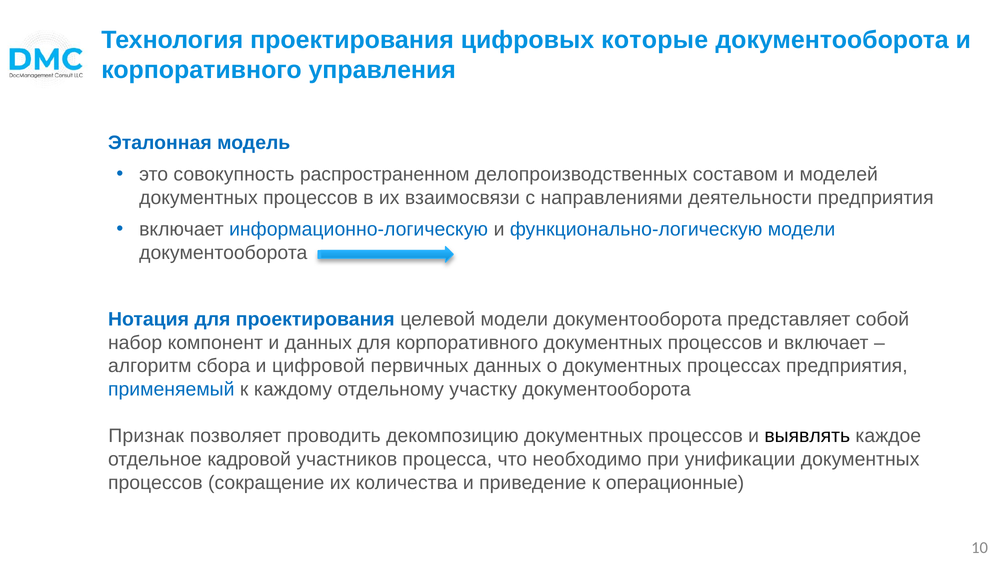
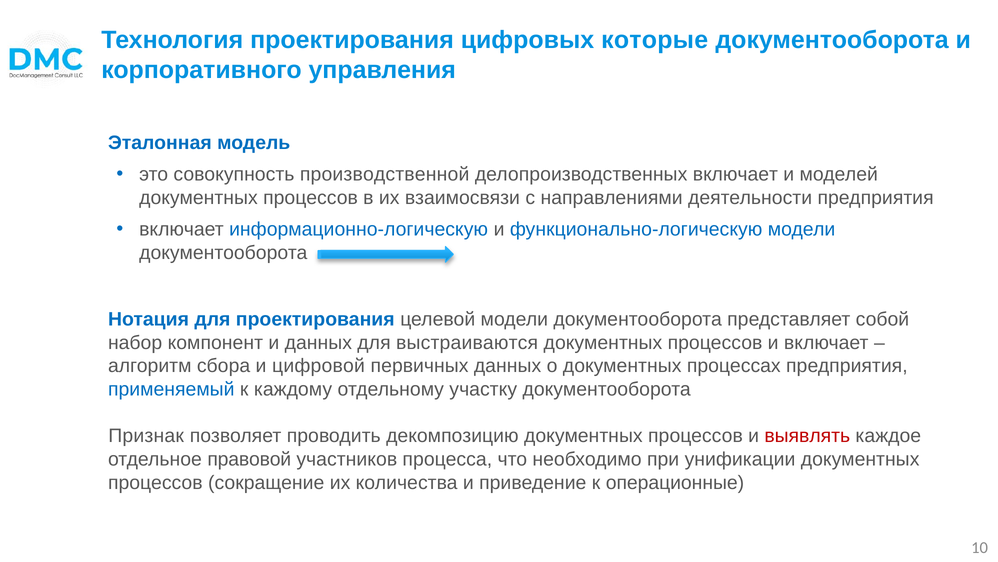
распространенном: распространенном -> производственной (385, 174)
делопроизводственных составом: составом -> включает (735, 174)
для корпоративного: корпоративного -> выстраиваются (467, 342)
выявлять colour: black -> red (807, 436)
кадровой: кадровой -> правовой (249, 459)
